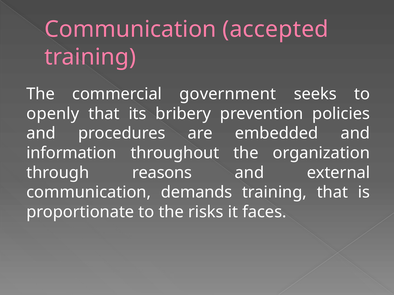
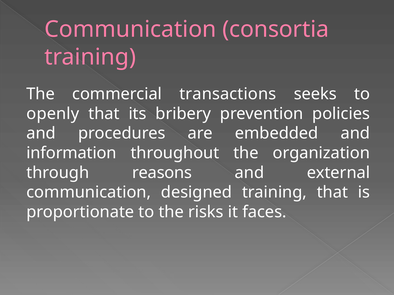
accepted: accepted -> consortia (276, 29)
government: government -> transactions (228, 94)
demands: demands -> designed (197, 193)
